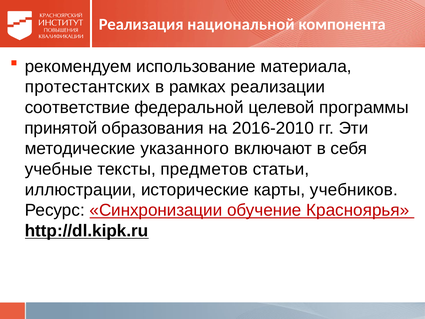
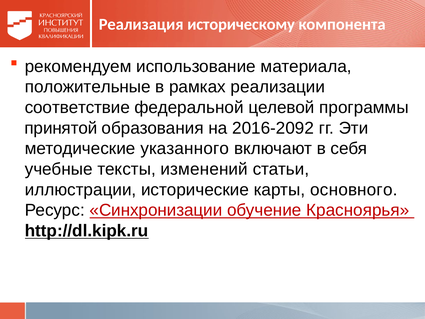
национальной: национальной -> историческому (241, 24)
протестантских: протестантских -> положительные (88, 87)
2016-2010: 2016-2010 -> 2016-2092 (273, 128)
предметов: предметов -> изменений (204, 169)
учебников: учебников -> основного (354, 190)
